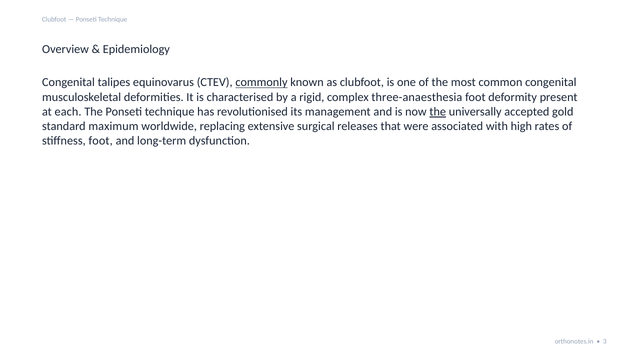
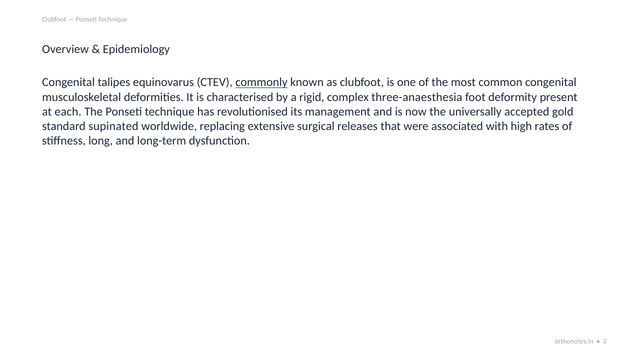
the underline: present -> none (438, 112)
maximum: maximum -> supinated (113, 126)
stiffness foot: foot -> long (101, 141)
